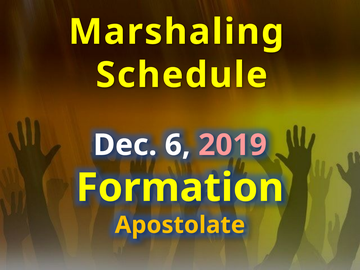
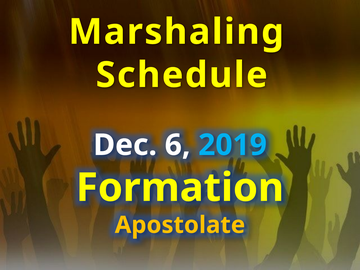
2019 colour: pink -> light blue (233, 145)
